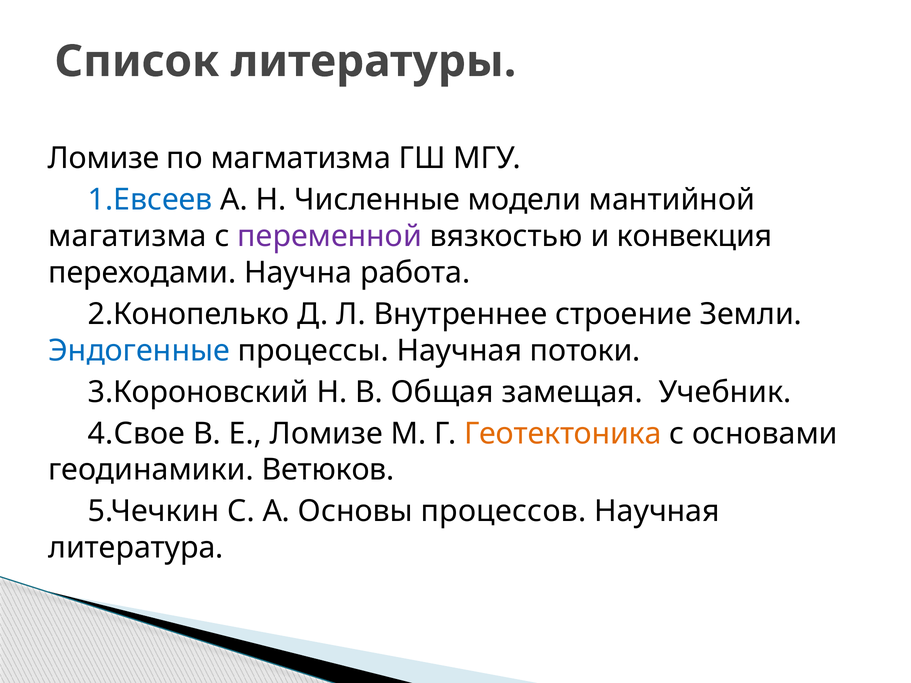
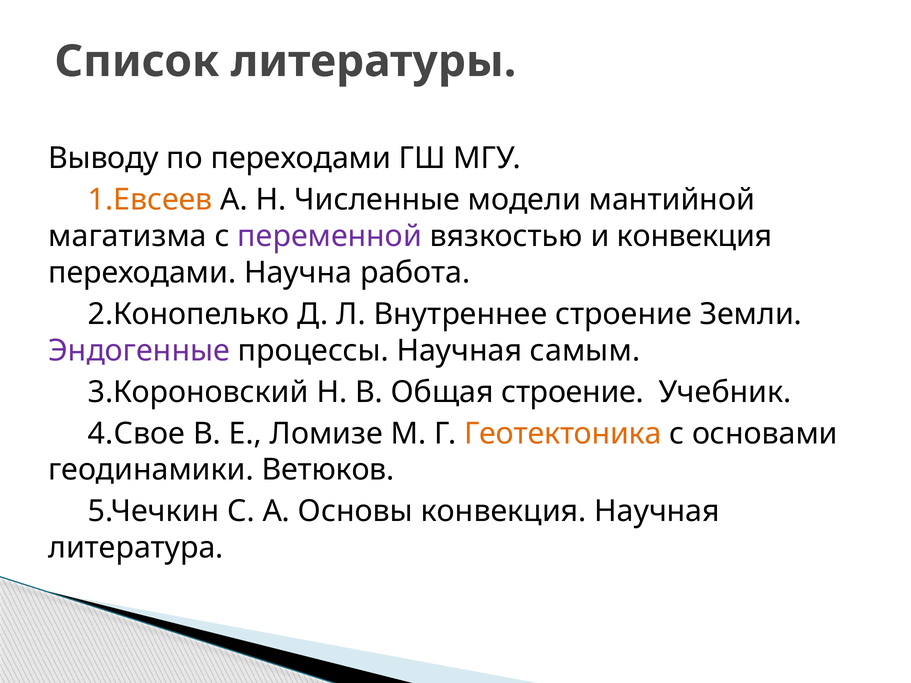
Ломизе: Ломизе -> Выводу (104, 158)
по магматизма: магматизма -> переходами (301, 158)
1.Евсеев colour: blue -> orange (150, 200)
Эндогенные colour: blue -> purple (139, 351)
потоки: потоки -> самым (585, 351)
Общая замещая: замещая -> строение (573, 392)
Основы процессов: процессов -> конвекция (504, 512)
